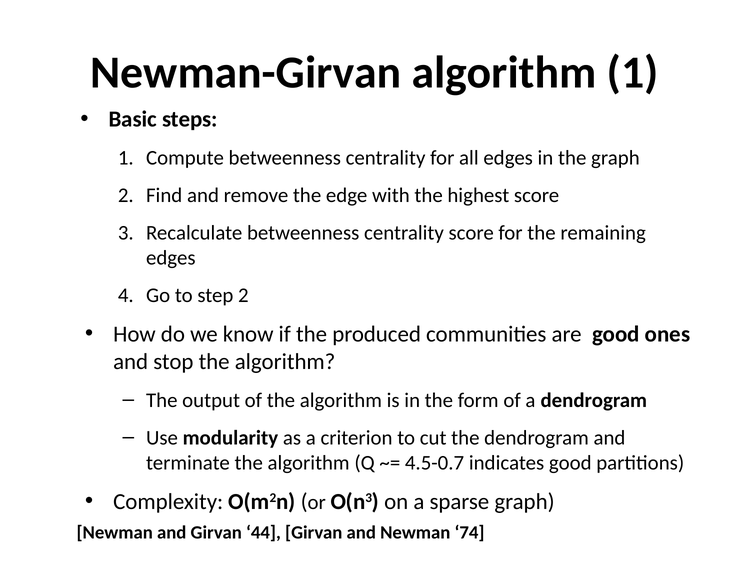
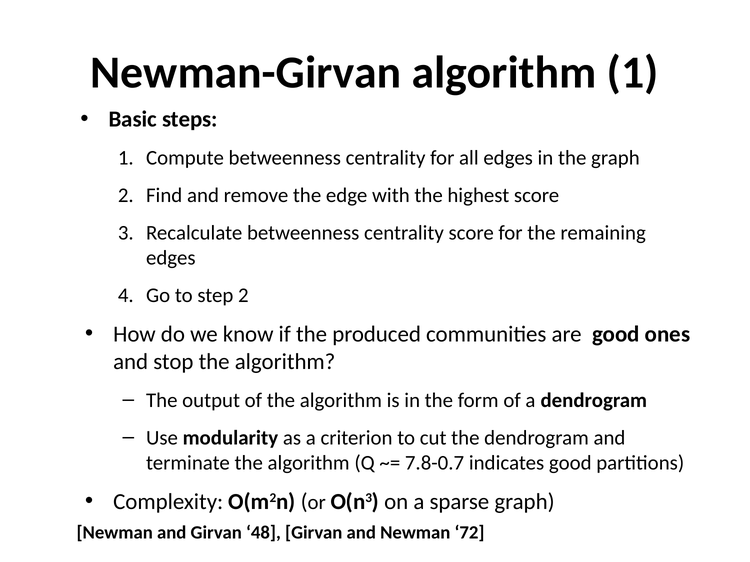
4.5-0.7: 4.5-0.7 -> 7.8-0.7 (435, 463)
44: 44 -> 48 (263, 533)
74: 74 -> 72 (470, 533)
